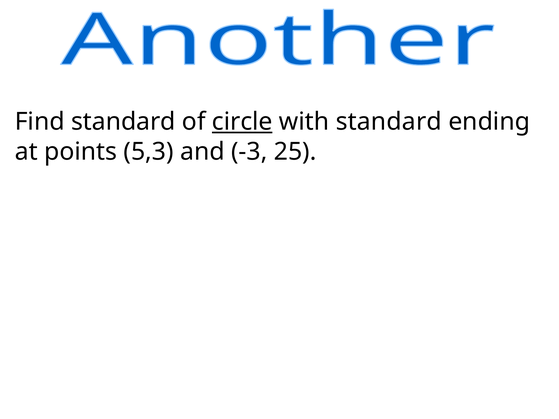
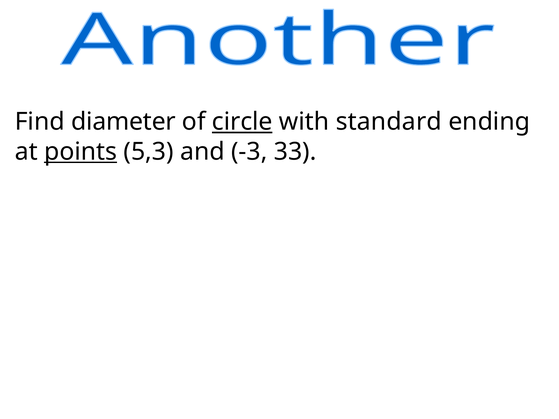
Find standard: standard -> diameter (123, 122)
points underline: none -> present (81, 152)
25: 25 -> 33 (295, 152)
